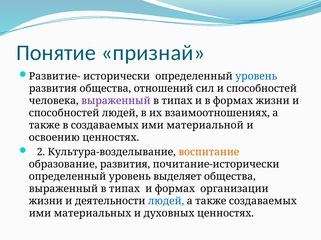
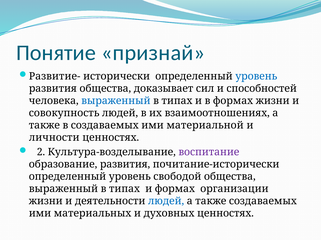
отношений: отношений -> доказывает (164, 89)
выраженный colour: purple -> blue (116, 101)
способностей: способностей -> совокупность (64, 113)
освоению: освоению -> личности (54, 138)
воспитание colour: orange -> purple (209, 152)
выделяет: выделяет -> свободой (177, 177)
